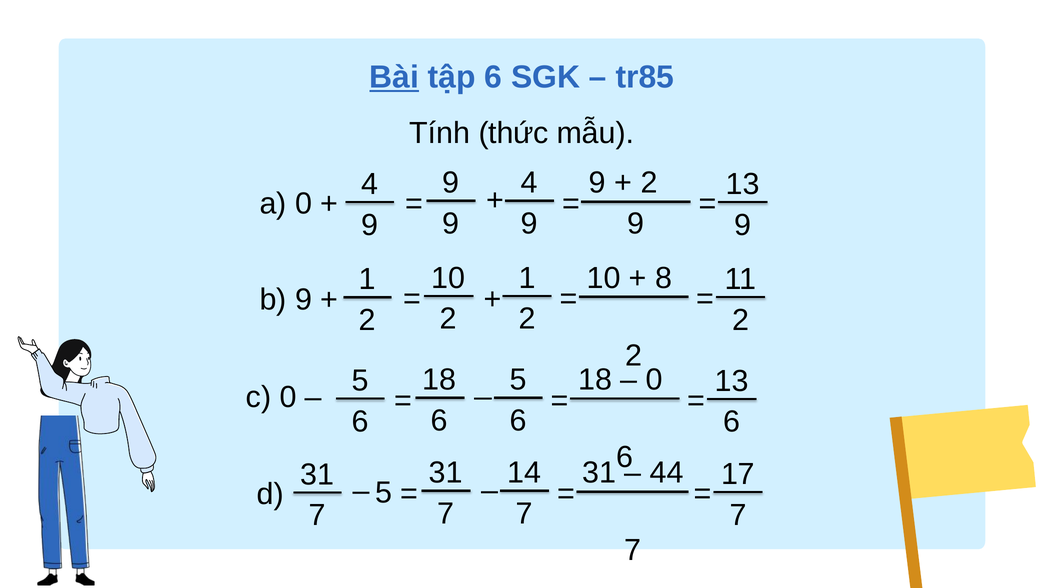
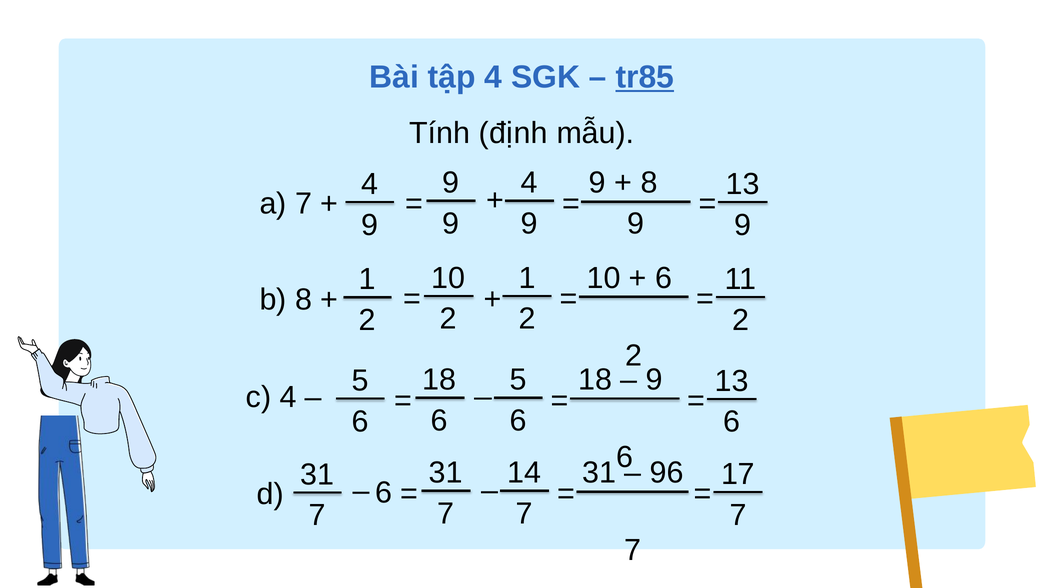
Bài underline: present -> none (394, 77)
tập 6: 6 -> 4 (493, 77)
tr85 underline: none -> present (645, 77)
thức: thức -> định (513, 133)
2: 2 -> 8 (649, 183)
a 0: 0 -> 7 (303, 203)
8: 8 -> 6 (664, 278)
b 9: 9 -> 8 (303, 299)
0: 0 -> 9 (654, 379)
c 0: 0 -> 4 (288, 397)
44: 44 -> 96 (667, 472)
d 5: 5 -> 6 (384, 492)
